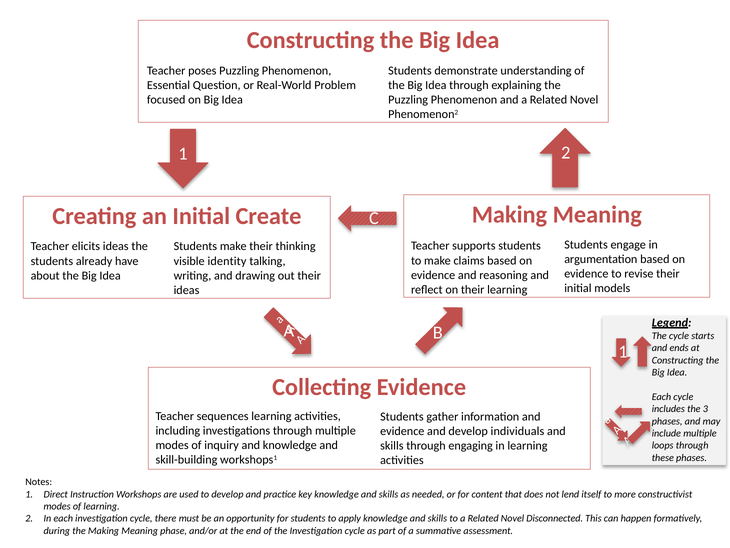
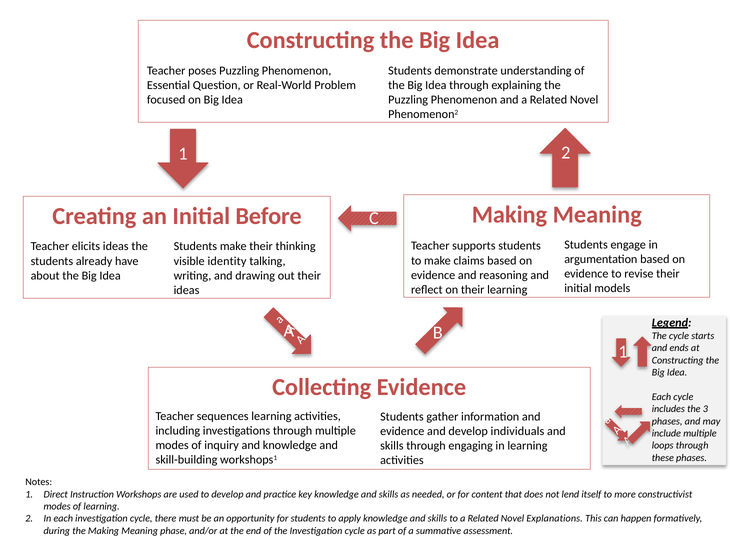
Create: Create -> Before (269, 216)
Disconnected: Disconnected -> Explanations (555, 518)
